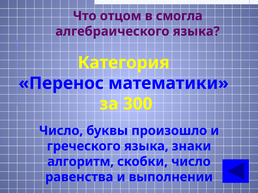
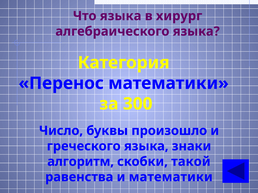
Что отцом: отцом -> языка (121, 16)
смогла: смогла -> хирург (179, 16)
скобки число: число -> такой (191, 162)
и выполнении: выполнении -> математики (171, 177)
